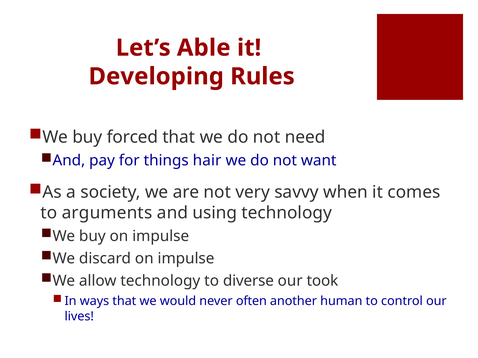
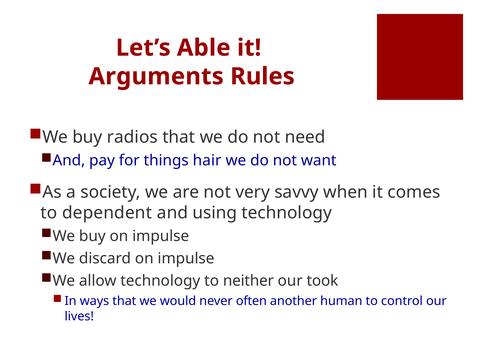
Developing: Developing -> Arguments (156, 77)
forced: forced -> radios (132, 137)
arguments: arguments -> dependent (107, 213)
diverse: diverse -> neither (248, 281)
